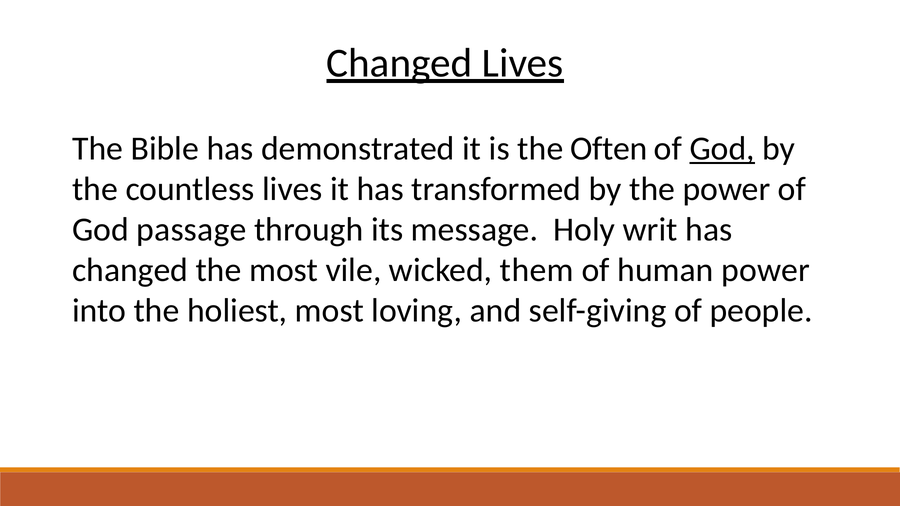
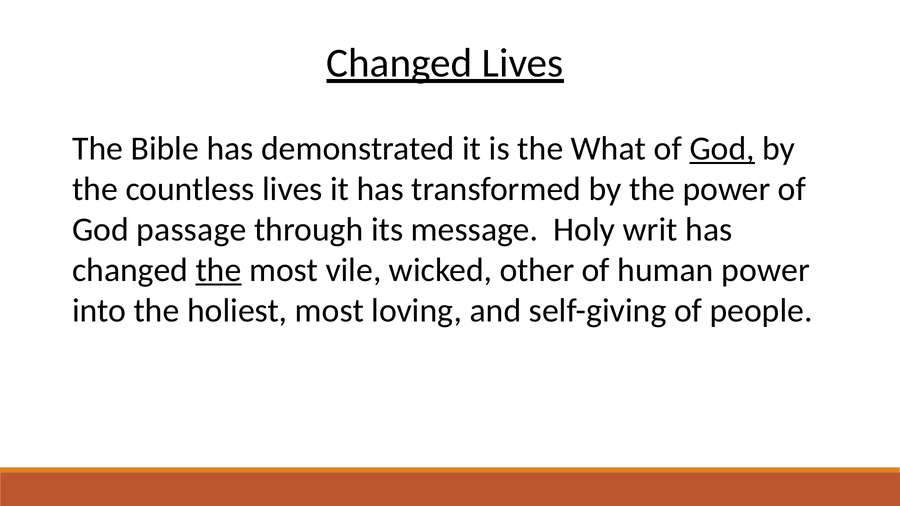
Often: Often -> What (609, 149)
the underline: none -> present (219, 270)
them: them -> other (537, 270)
